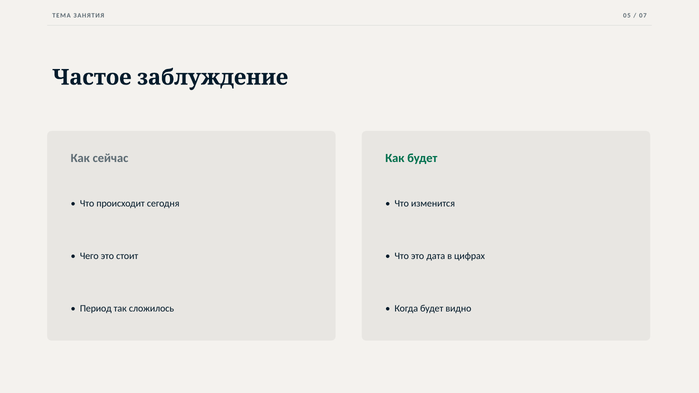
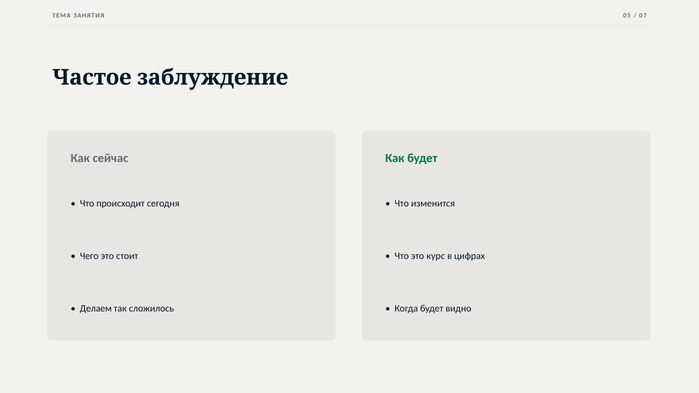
дата: дата -> курс (436, 256)
Период: Период -> Делаем (96, 309)
